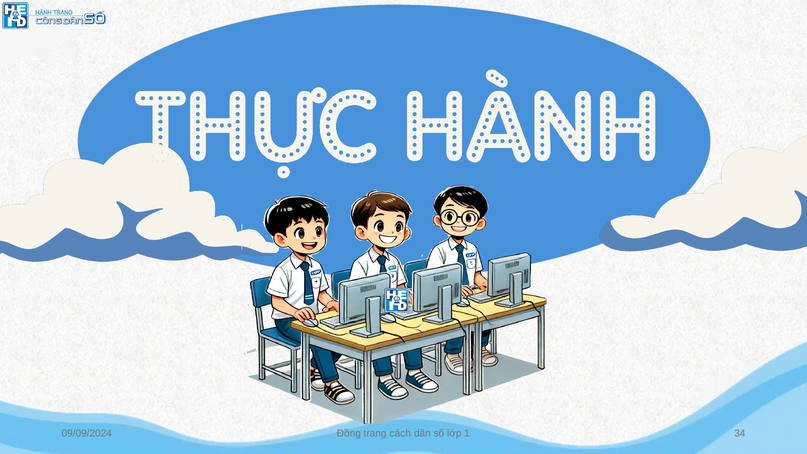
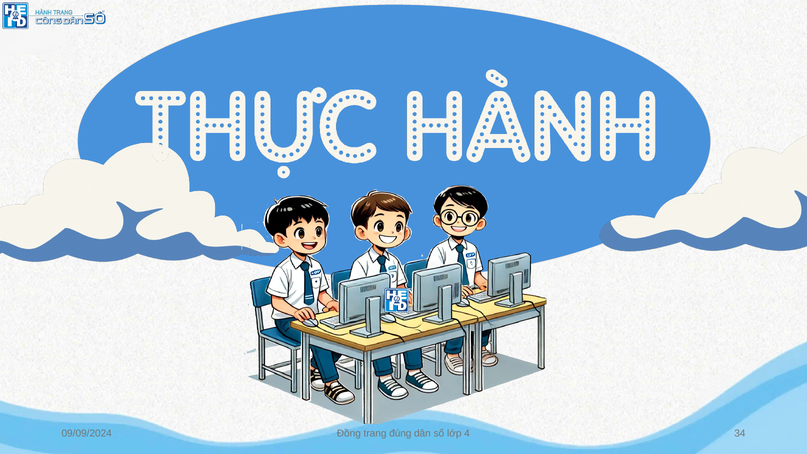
cách: cách -> đúng (400, 433)
1: 1 -> 4 (467, 433)
